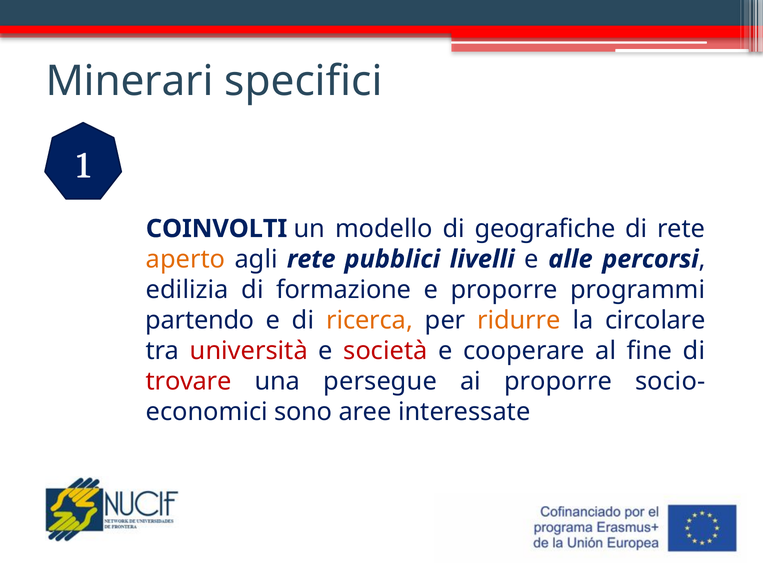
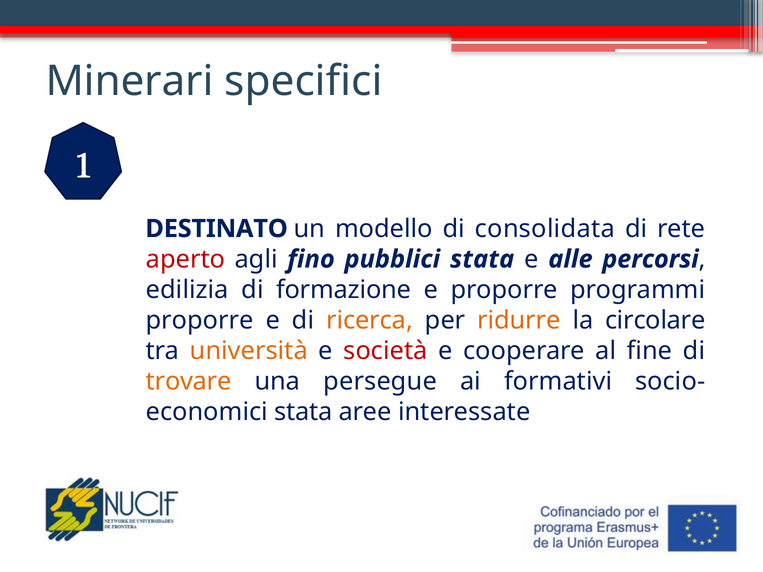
COINVOLTI: COINVOLTI -> DESTINATO (217, 229)
geografiche: geografiche -> consolidata (545, 229)
aperto colour: orange -> red (185, 259)
agli rete: rete -> fino (311, 259)
pubblici livelli: livelli -> stata (482, 259)
partendo: partendo -> proporre (200, 320)
università colour: red -> orange (249, 351)
trovare colour: red -> orange (189, 381)
ai proporre: proporre -> formativi (558, 381)
sono: sono -> stata (303, 412)
